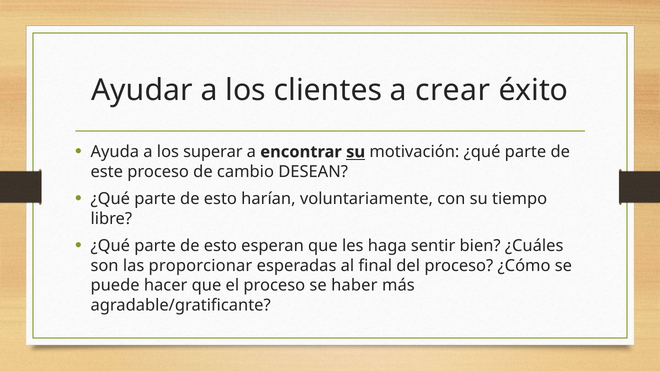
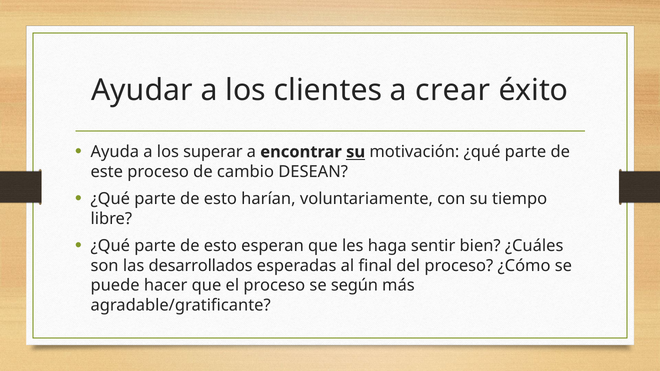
proporcionar: proporcionar -> desarrollados (201, 266)
haber: haber -> según (354, 286)
